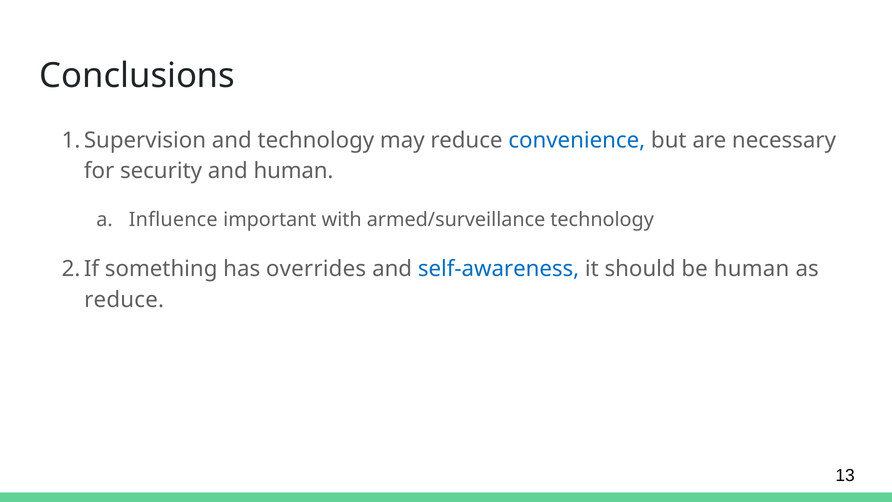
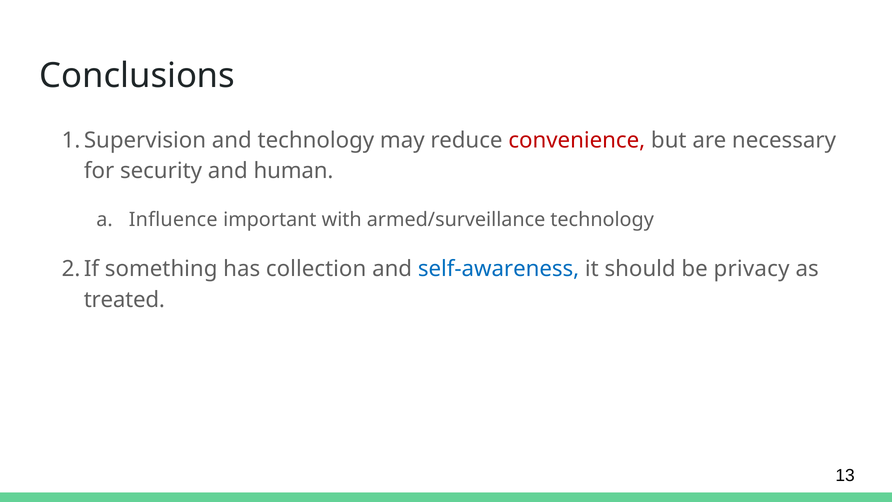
convenience colour: blue -> red (577, 140)
overrides: overrides -> collection (316, 269)
be human: human -> privacy (752, 269)
reduce: reduce -> treated (124, 300)
